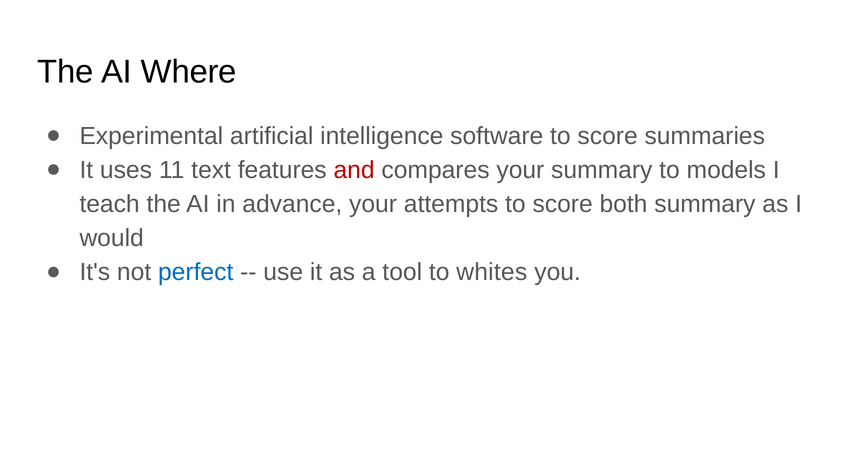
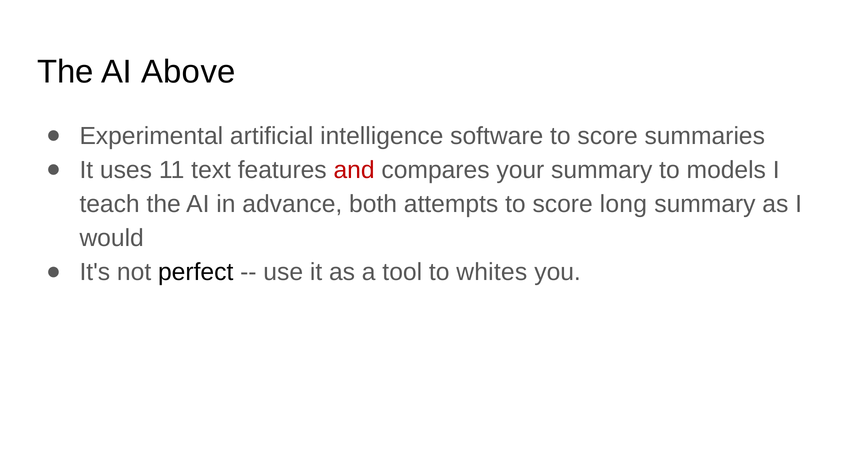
Where: Where -> Above (188, 72)
advance your: your -> both (373, 204)
both: both -> long (623, 204)
perfect colour: blue -> black (196, 272)
